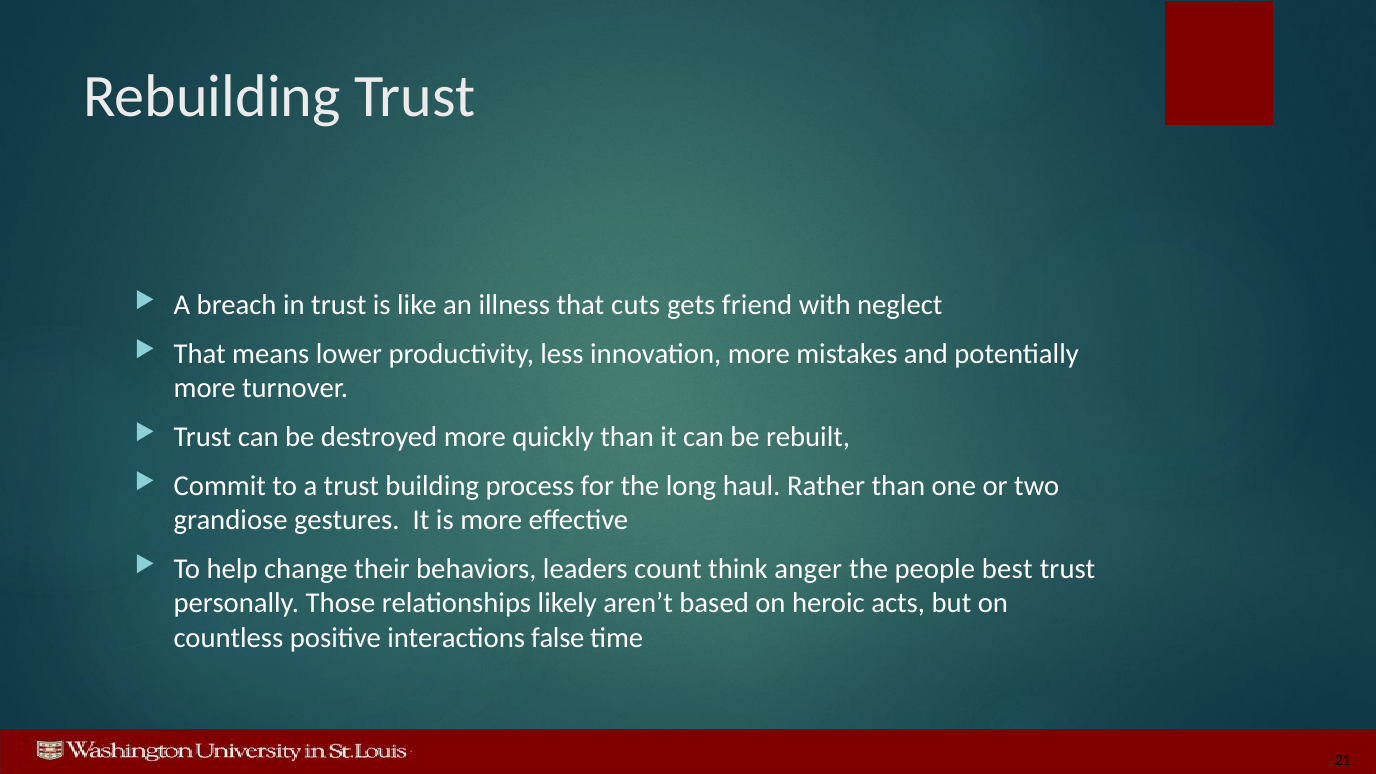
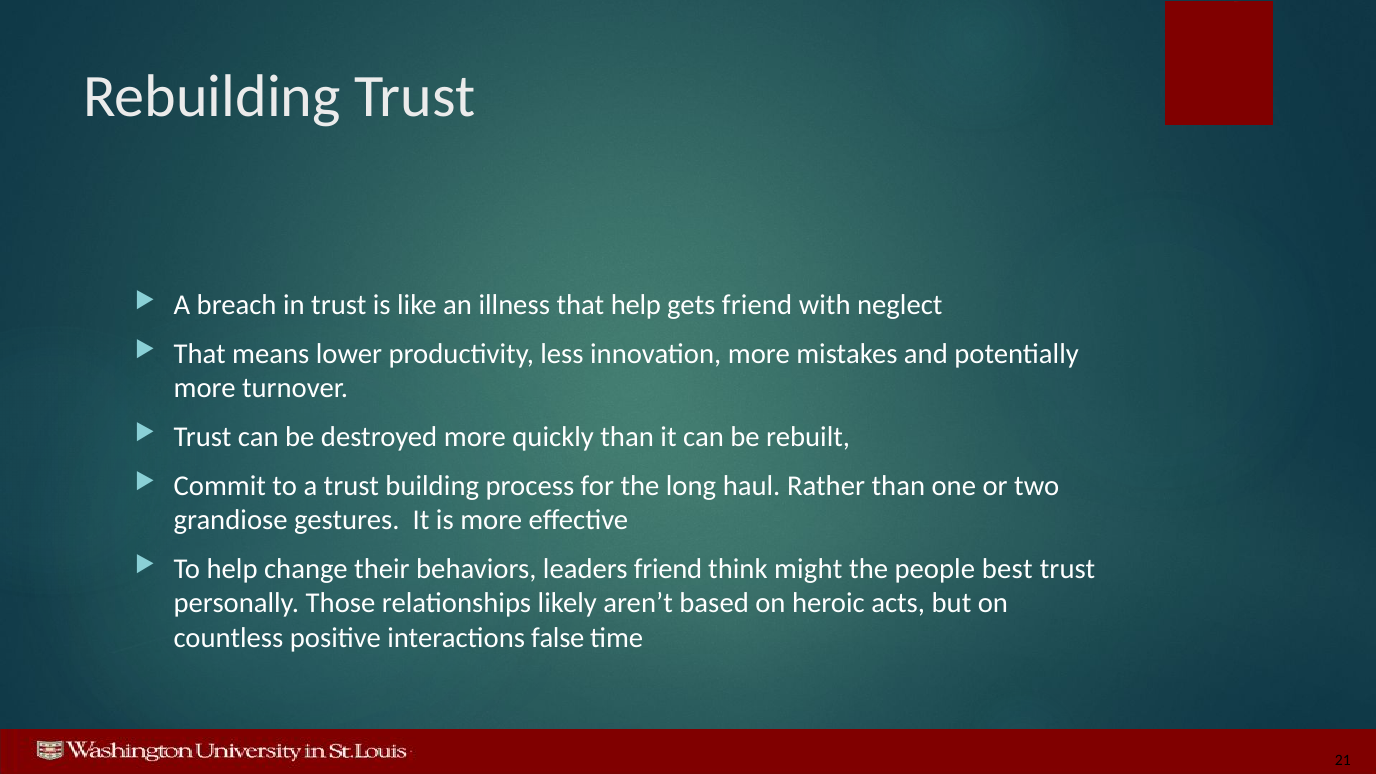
that cuts: cuts -> help (636, 305)
leaders count: count -> friend (668, 569)
anger: anger -> might (808, 569)
